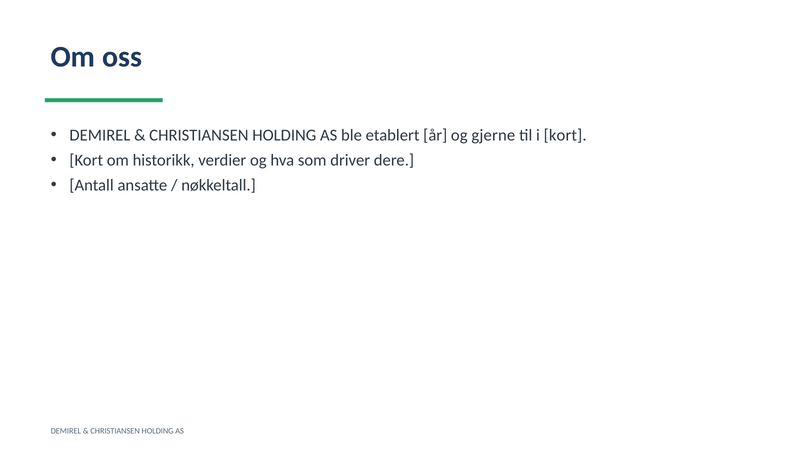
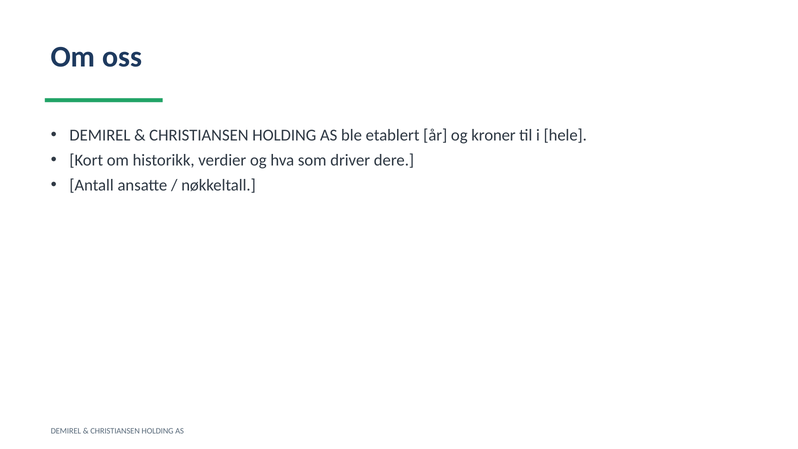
gjerne: gjerne -> kroner (493, 135)
i kort: kort -> hele (565, 135)
